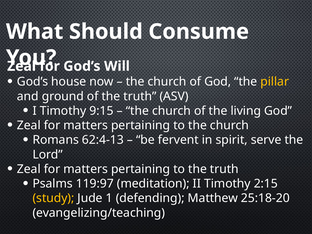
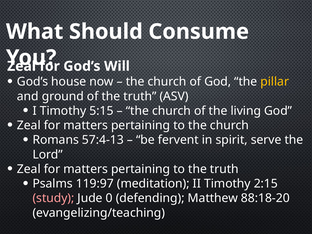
9:15: 9:15 -> 5:15 (102, 111)
62:4-13: 62:4-13 -> 57:4-13 (103, 140)
study colour: yellow -> pink (53, 198)
1: 1 -> 0 (109, 198)
25:18-20: 25:18-20 -> 88:18-20 (265, 198)
